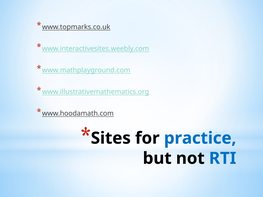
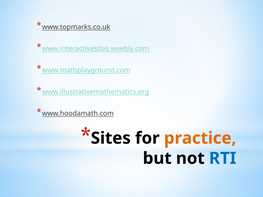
practice colour: blue -> orange (200, 138)
